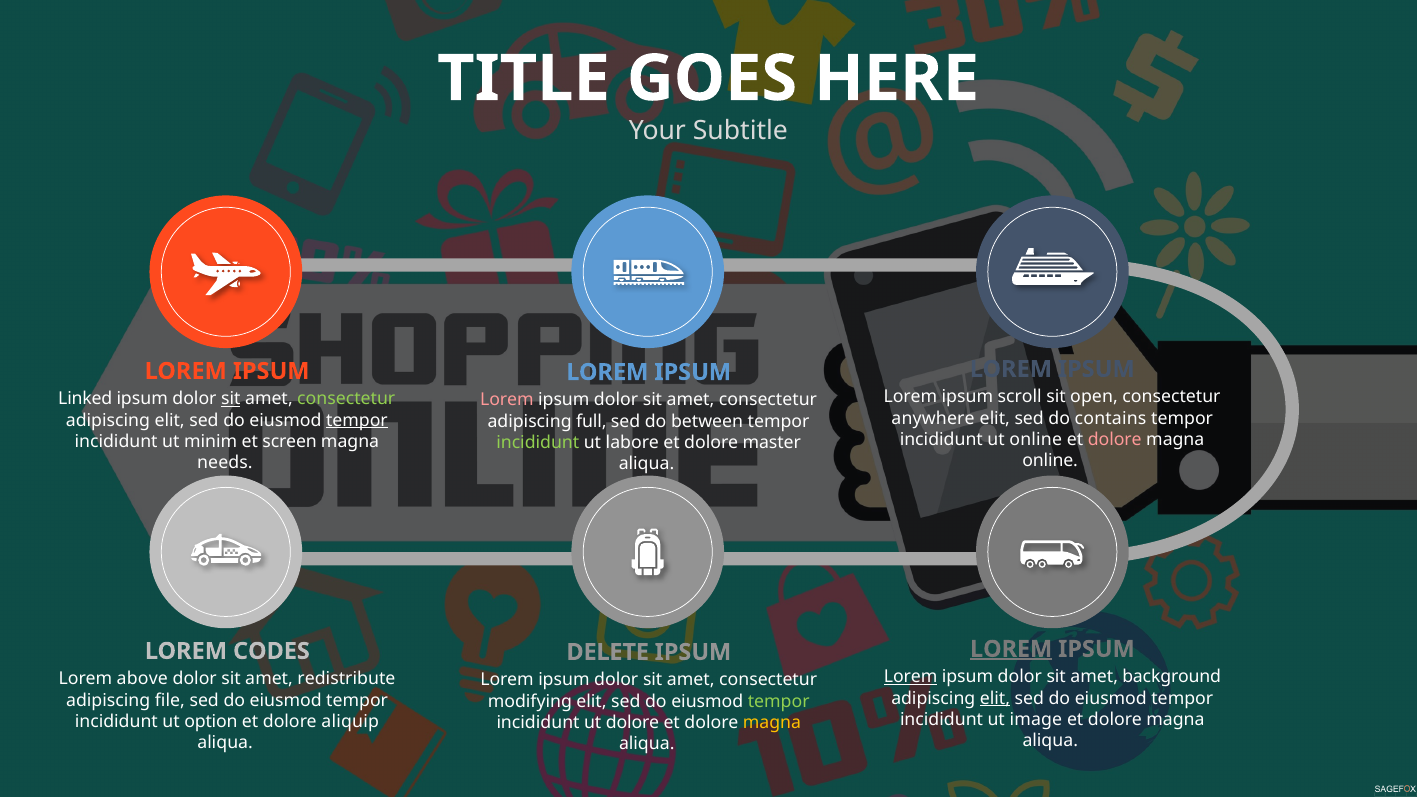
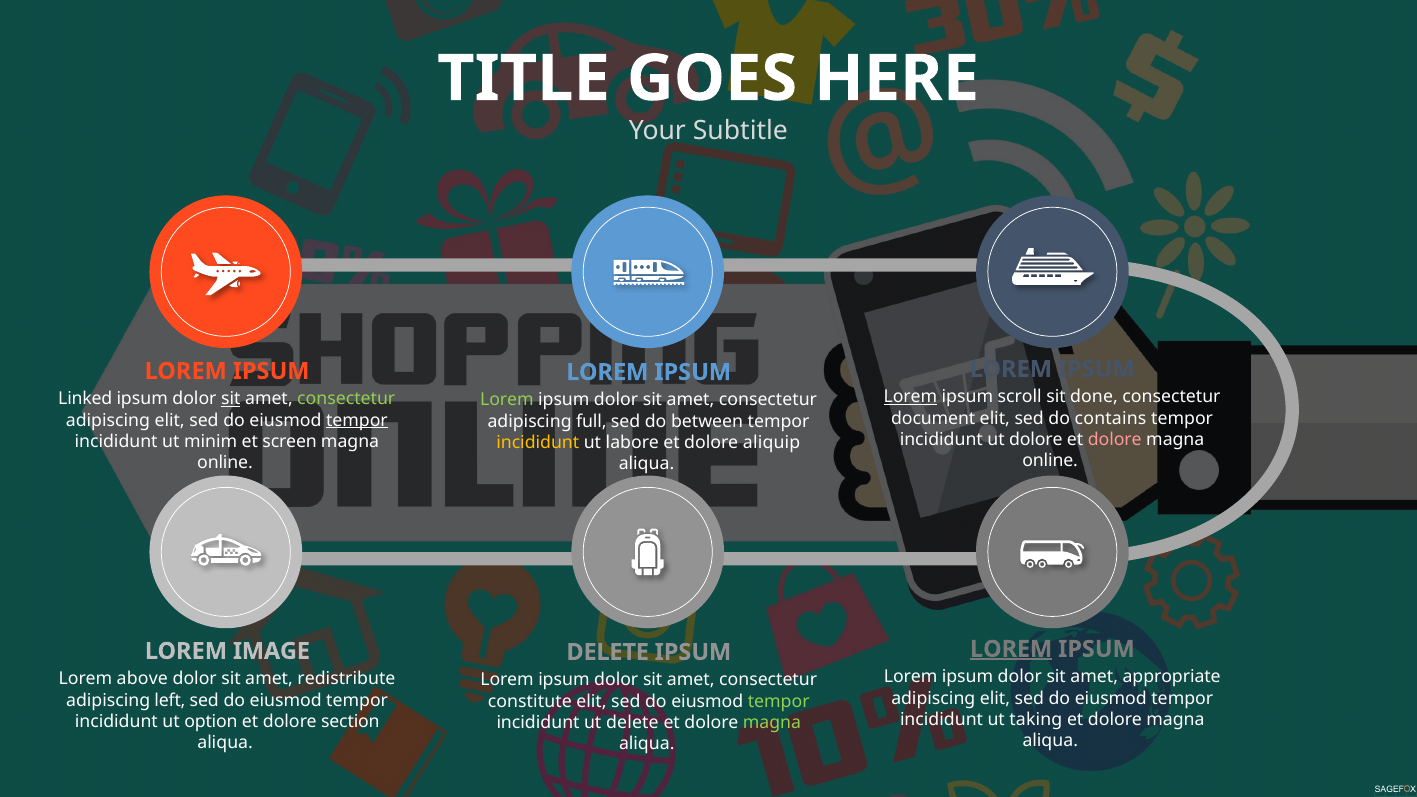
Lorem underline: none -> present (910, 397)
open: open -> done (1094, 397)
Lorem colour: pink -> light green (507, 400)
anywhere: anywhere -> document (933, 418)
ut online: online -> dolore (1036, 440)
incididunt colour: light green -> yellow (538, 443)
master: master -> aliquip (772, 443)
needs: needs -> online (225, 463)
CODES: CODES -> IMAGE (271, 651)
Lorem underline: present -> none (911, 677)
background: background -> appropriate (1172, 677)
elit underline: present -> none (995, 698)
file: file -> left (170, 700)
modifying: modifying -> constitute (530, 701)
image: image -> taking (1036, 720)
aliquip: aliquip -> section (350, 722)
ut dolore: dolore -> delete (632, 723)
magna colour: yellow -> light green (772, 723)
